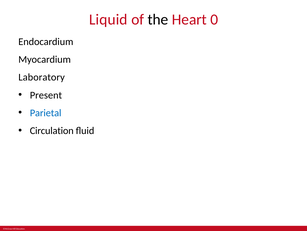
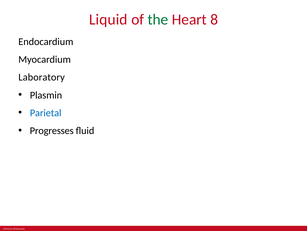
the colour: black -> green (158, 19)
0: 0 -> 8 (214, 19)
Present: Present -> Plasmin (46, 95)
Circulation: Circulation -> Progresses (52, 130)
